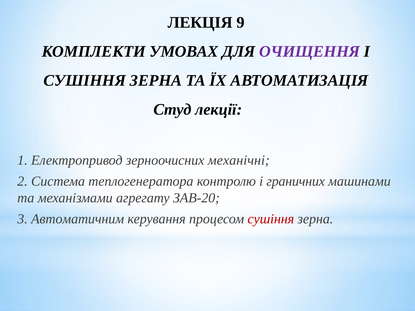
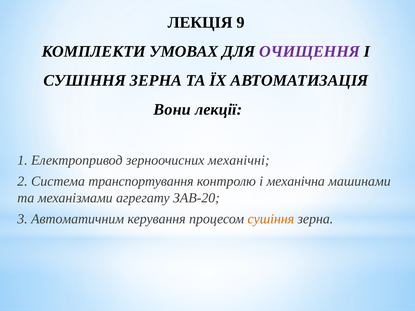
Студ: Студ -> Вони (172, 110)
теплогенератора: теплогенератора -> транспортування (141, 181)
граничних: граничних -> механічна (296, 181)
сушіння colour: red -> orange (271, 219)
